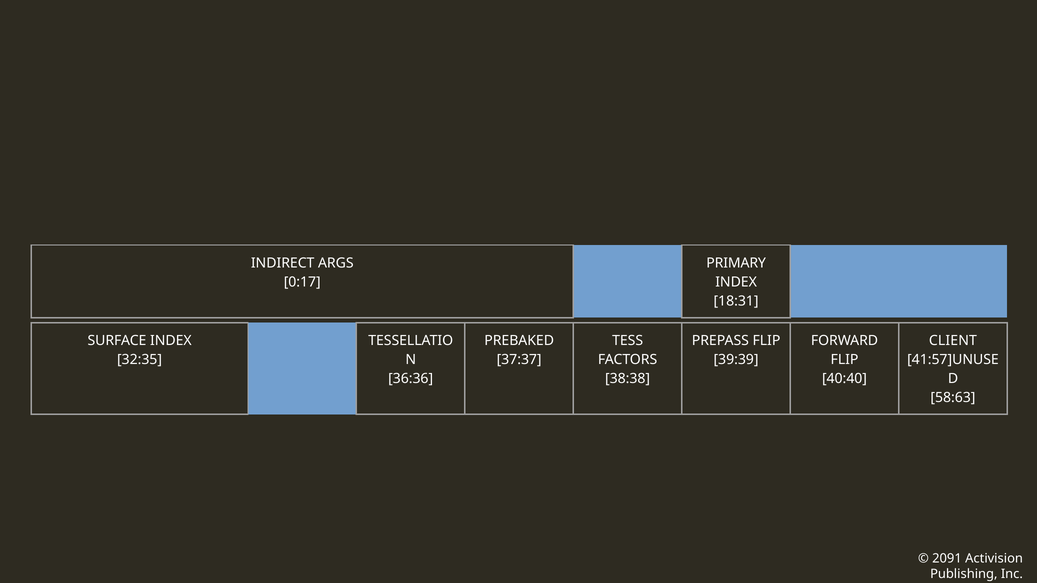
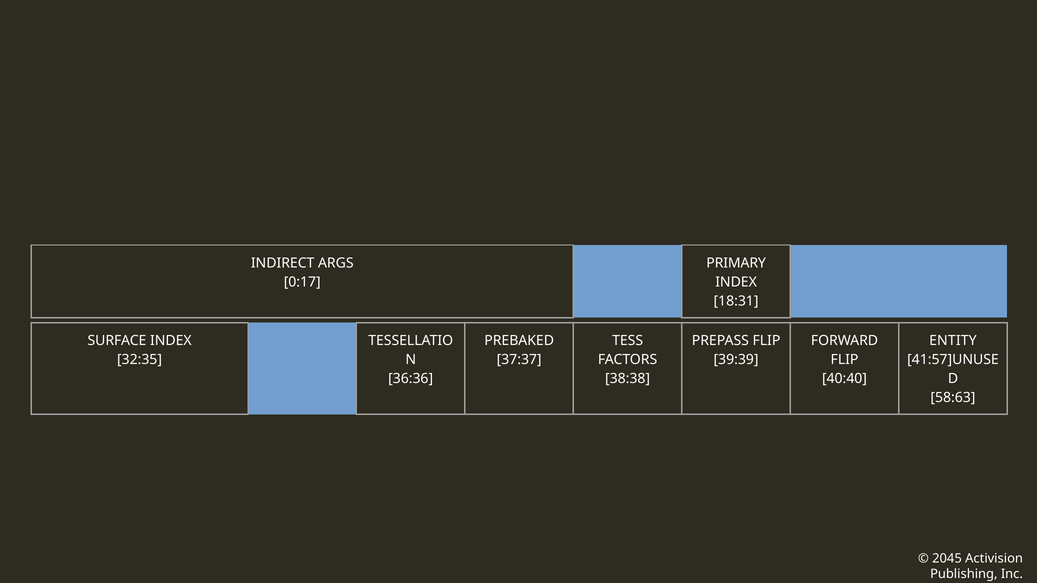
CLIENT: CLIENT -> ENTITY (953, 341)
2091: 2091 -> 2045 (947, 559)
